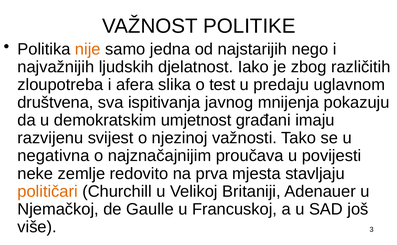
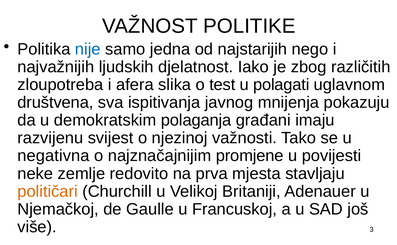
nije colour: orange -> blue (88, 49)
predaju: predaju -> polagati (281, 85)
umjetnost: umjetnost -> polaganja (196, 120)
proučava: proučava -> promjene (250, 156)
